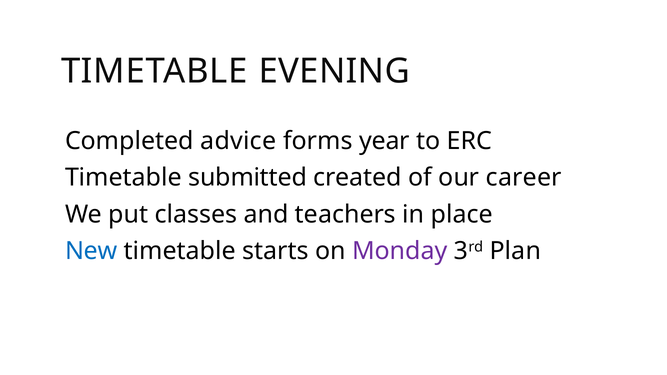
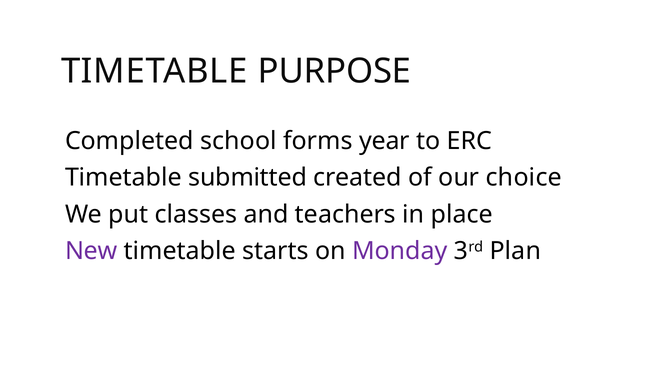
EVENING: EVENING -> PURPOSE (335, 72)
advice: advice -> school (238, 141)
career: career -> choice (524, 178)
New colour: blue -> purple (91, 251)
